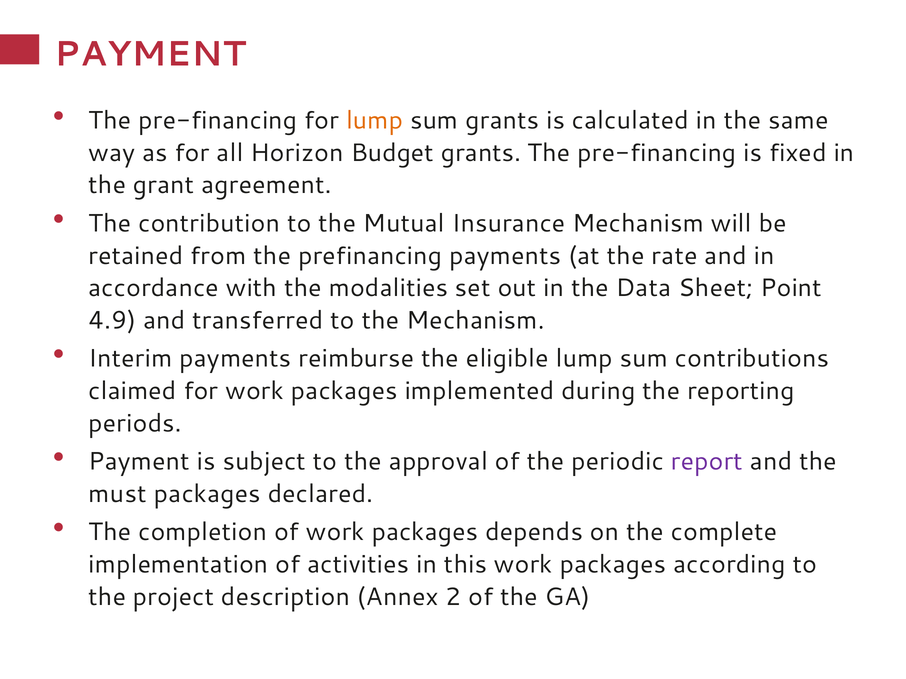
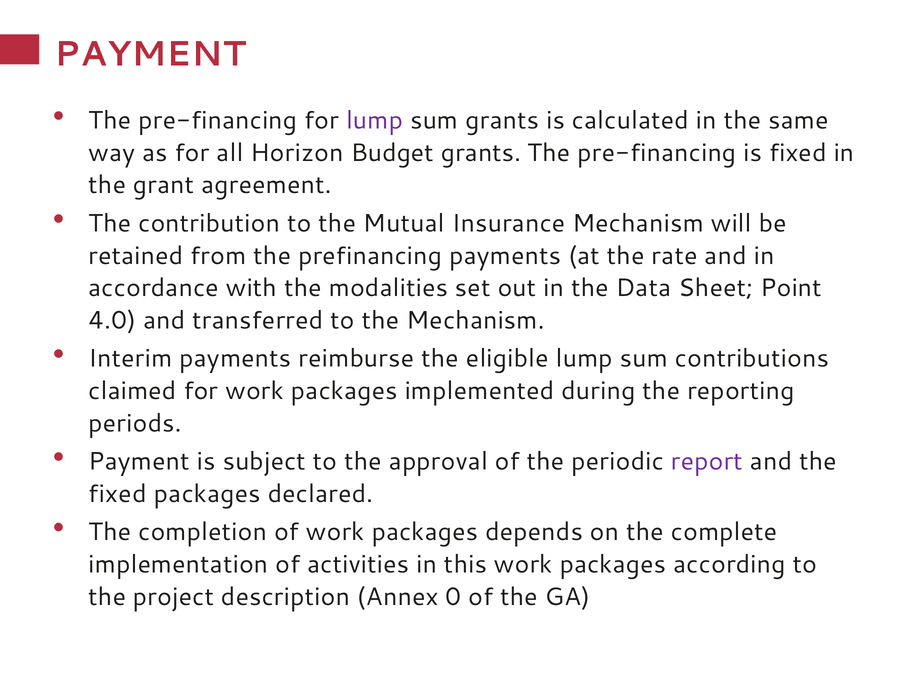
lump colour: orange -> purple (375, 121)
4.9: 4.9 -> 4.0 (112, 321)
must: must -> fixed (118, 494)
2: 2 -> 0 (453, 597)
